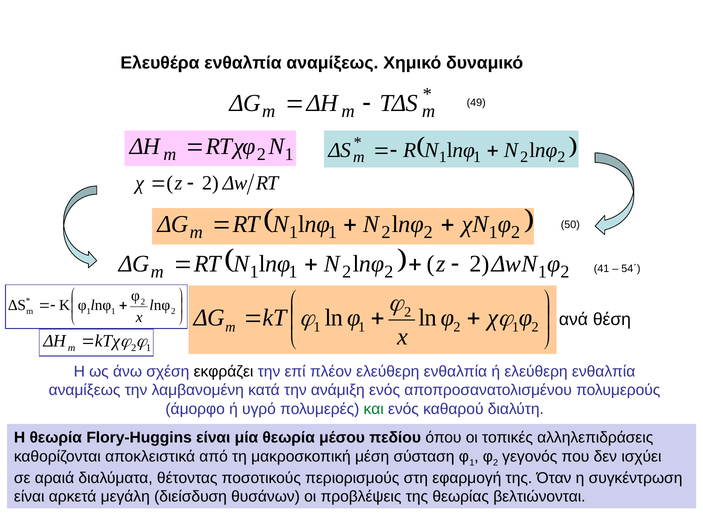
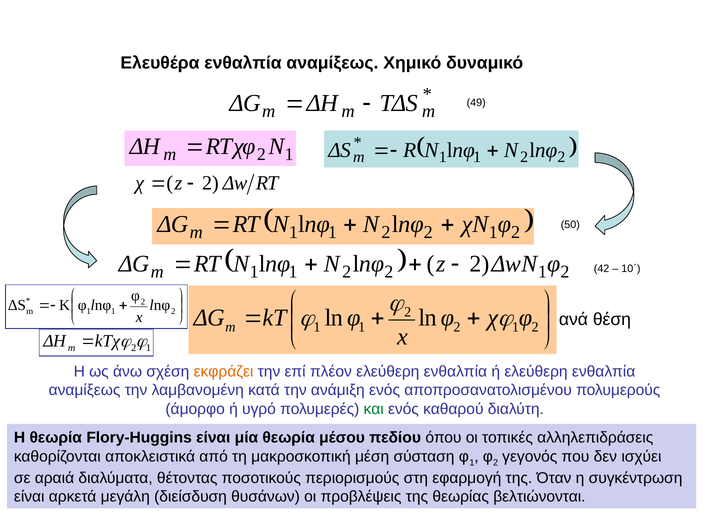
41: 41 -> 42 (602, 269)
54΄: 54΄ -> 10΄ (631, 269)
εκφράζει colour: black -> orange (224, 372)
